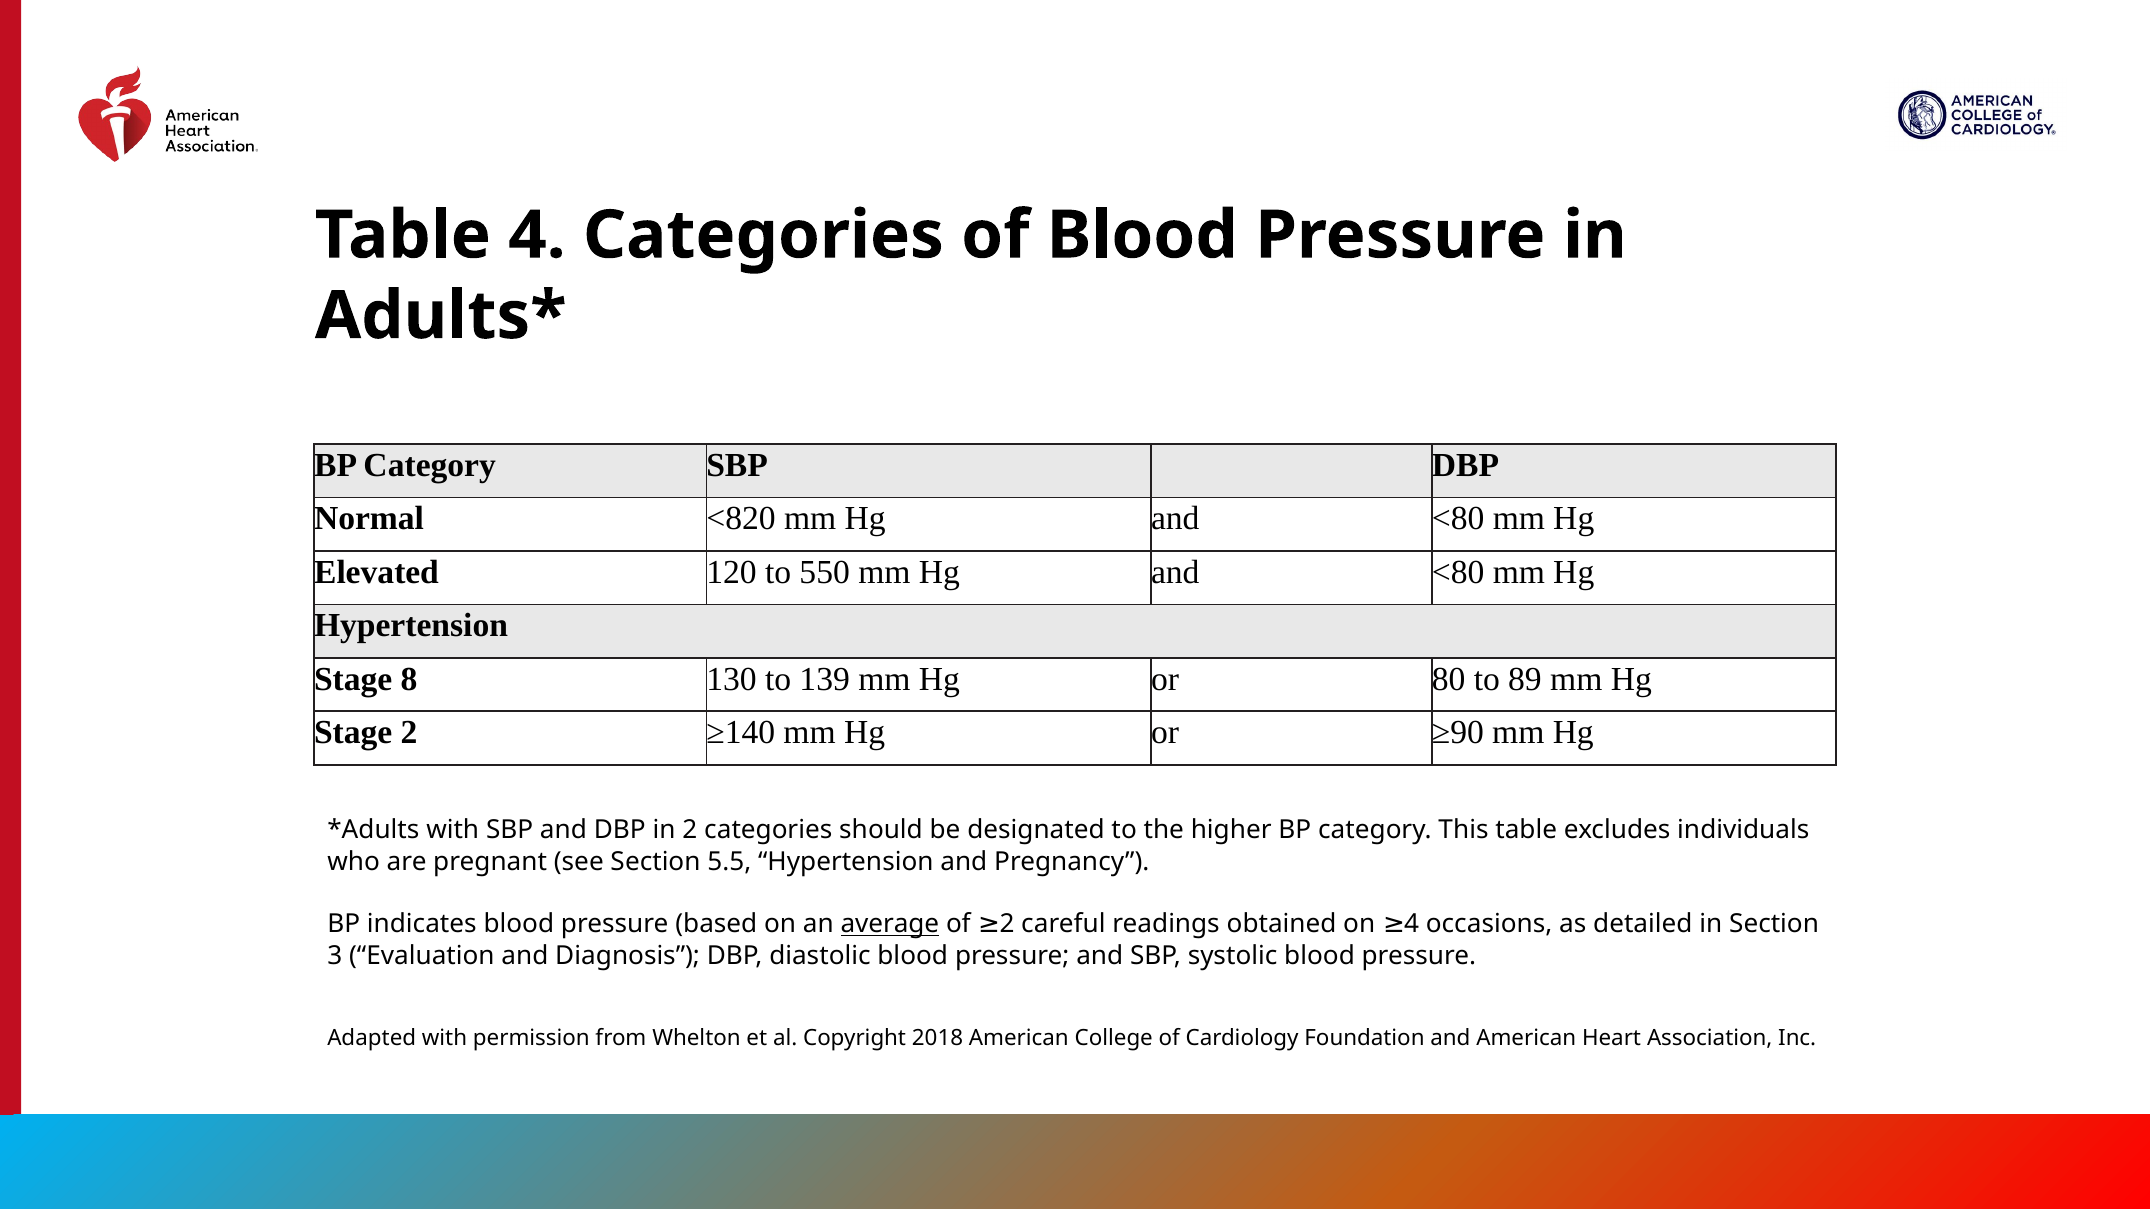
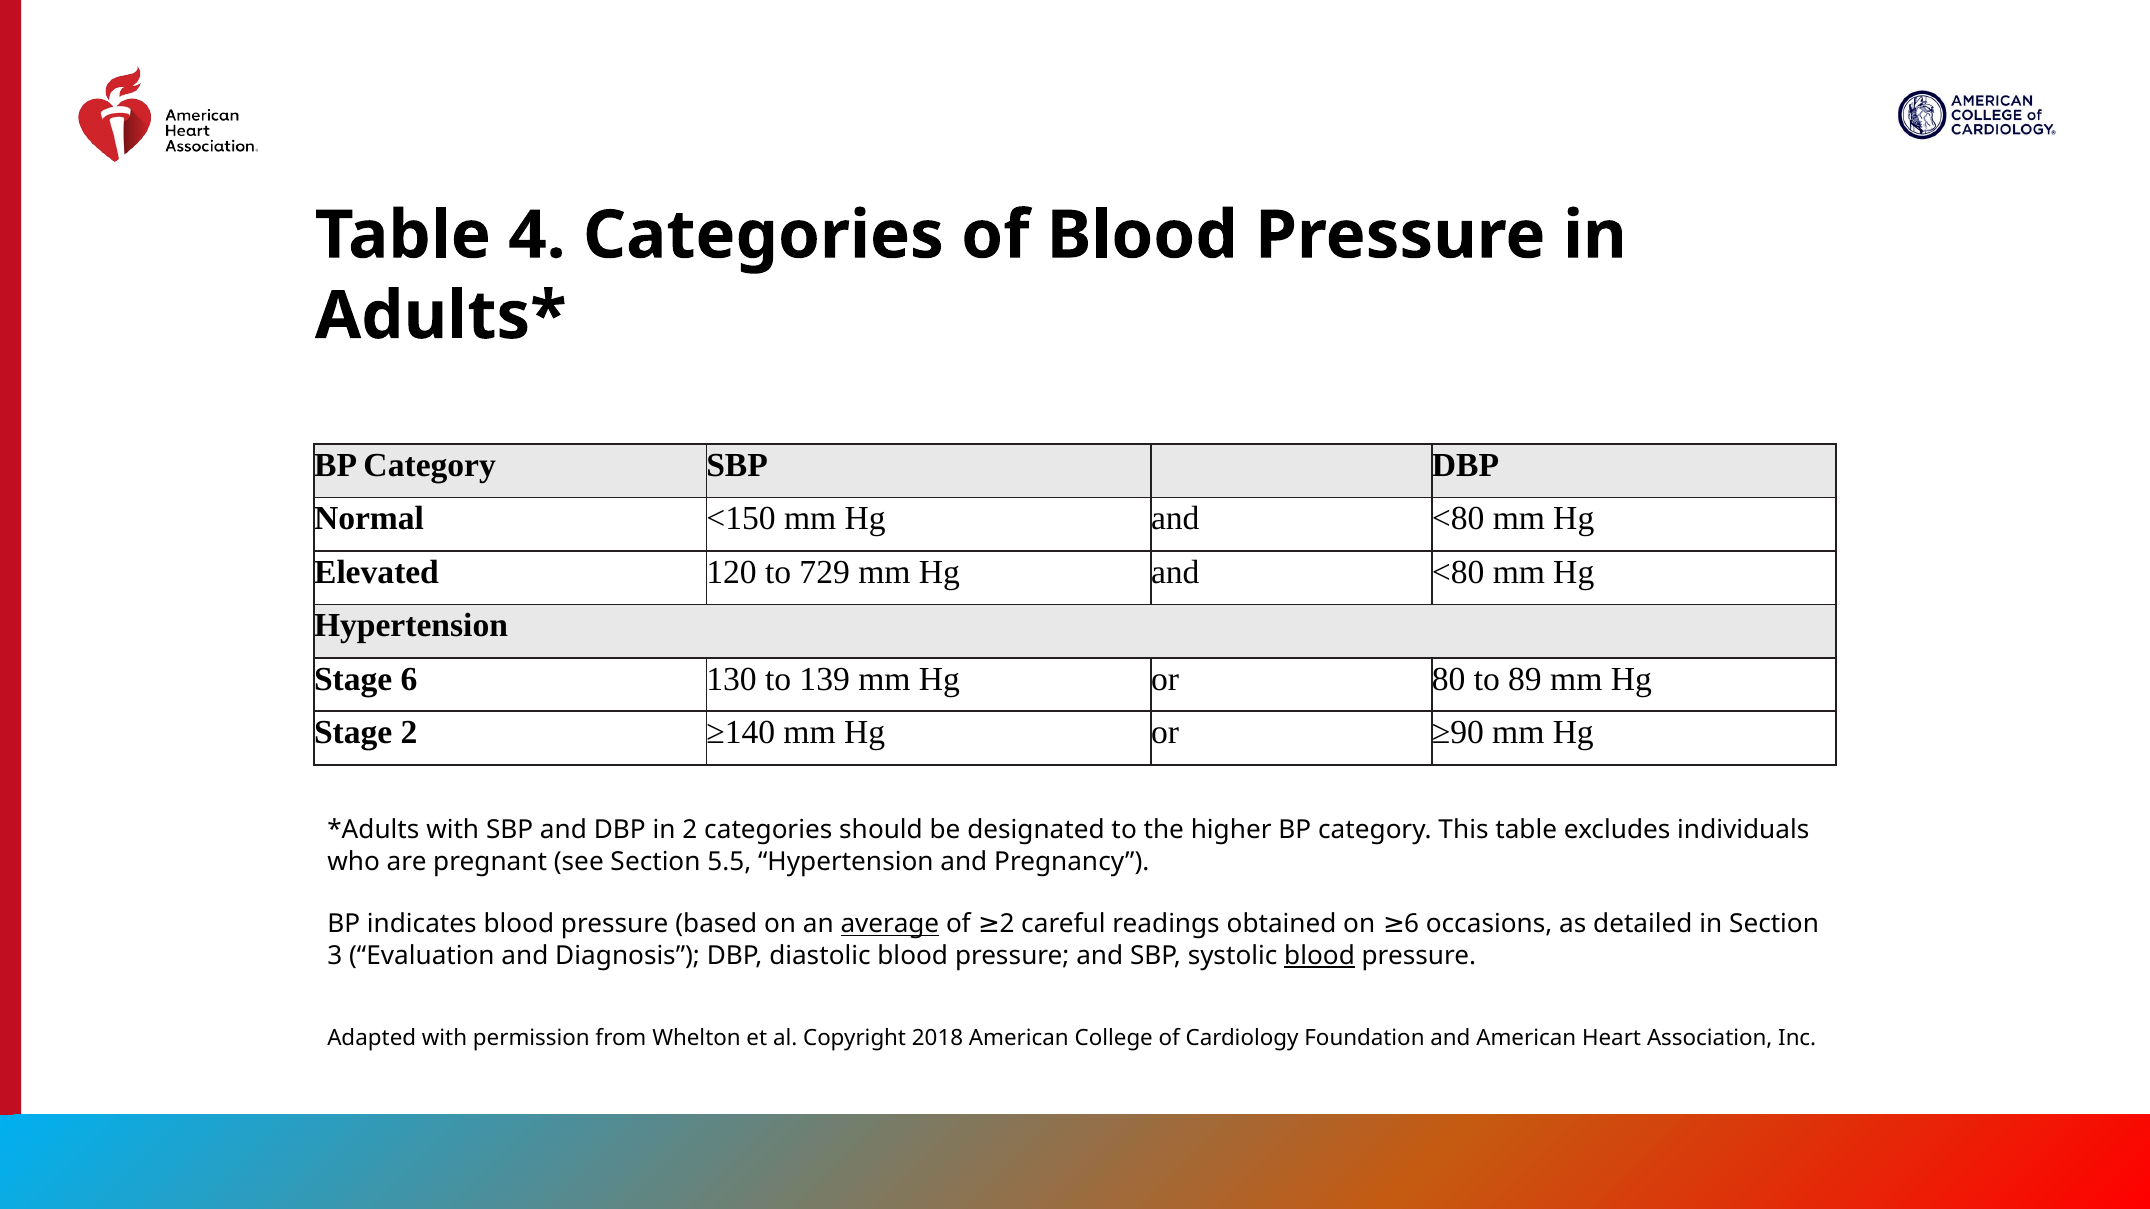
<820: <820 -> <150 (741, 519)
550: 550 -> 729 (825, 573)
Stage 8: 8 -> 6 (409, 680)
on 4: 4 -> 6 (1412, 924)
blood underline: none -> present (1320, 956)
